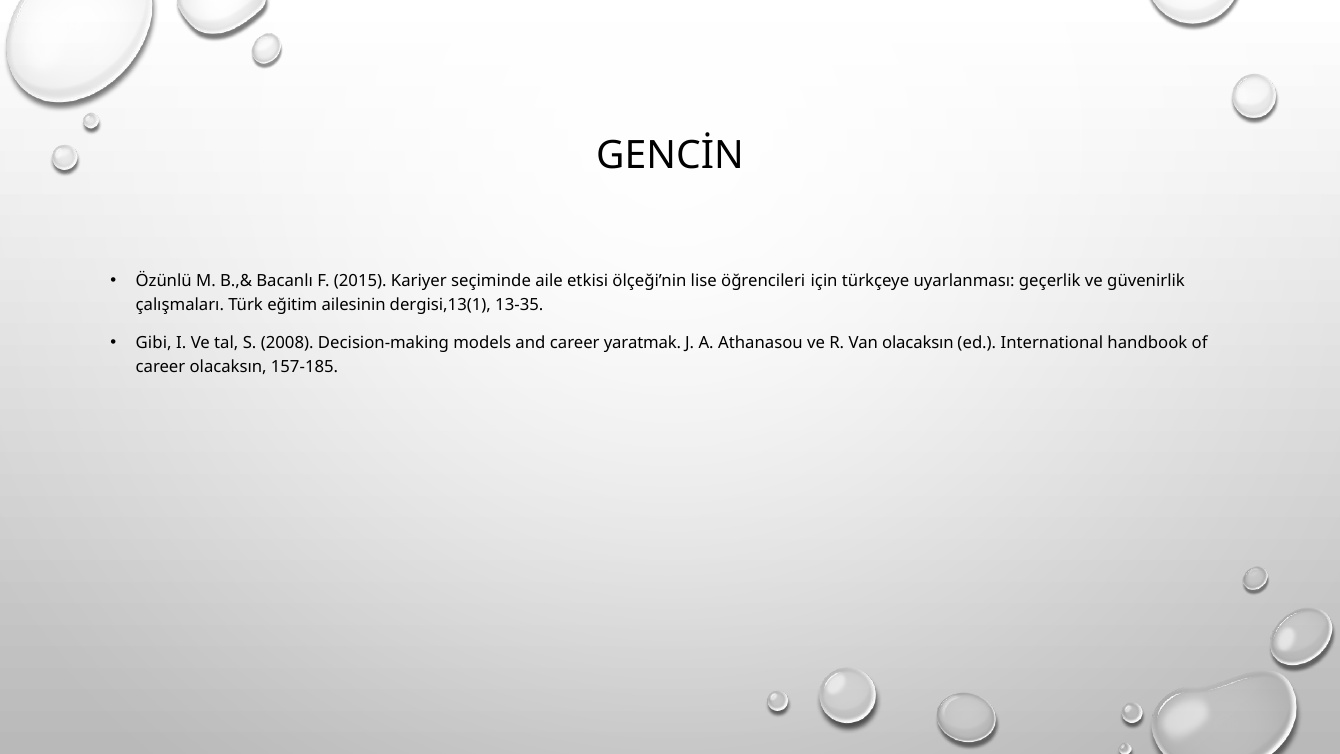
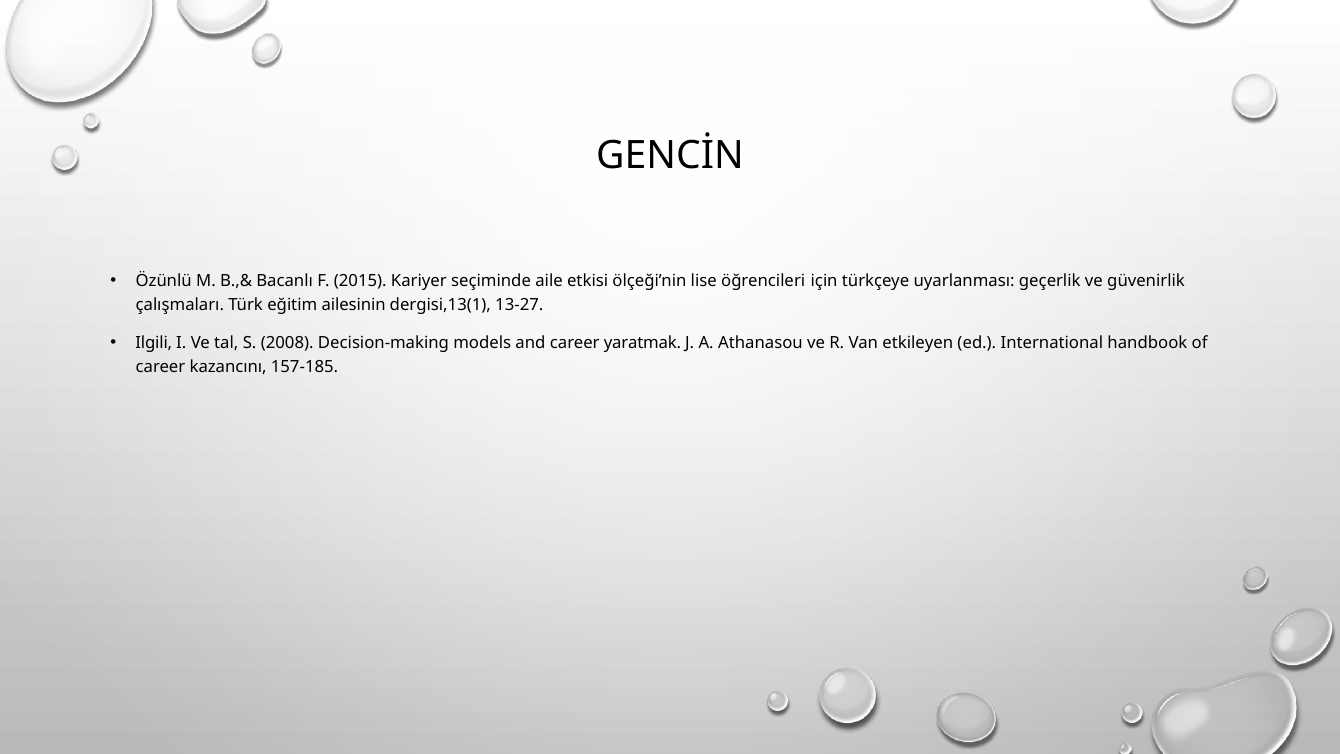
13-35: 13-35 -> 13-27 (519, 304)
Gibi: Gibi -> Ilgili (154, 343)
Van olacaksın: olacaksın -> etkileyen (918, 343)
career olacaksın: olacaksın -> kazancını (228, 367)
